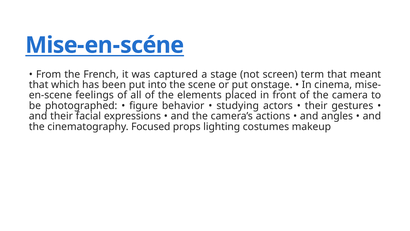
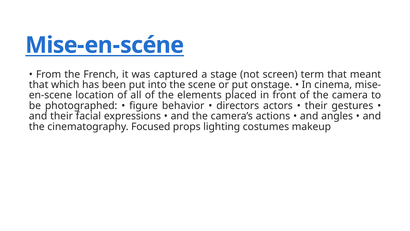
feelings: feelings -> location (95, 95)
studying: studying -> directors (238, 106)
